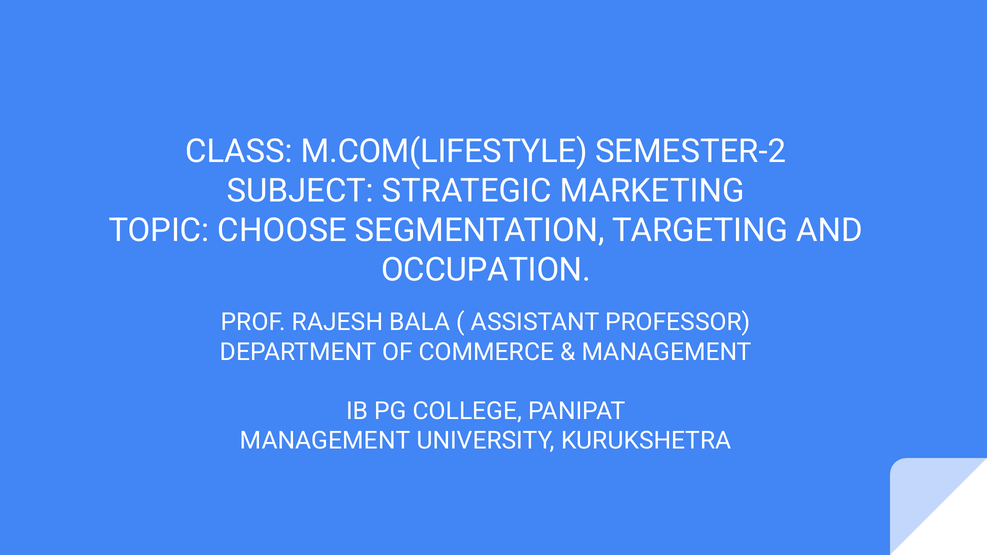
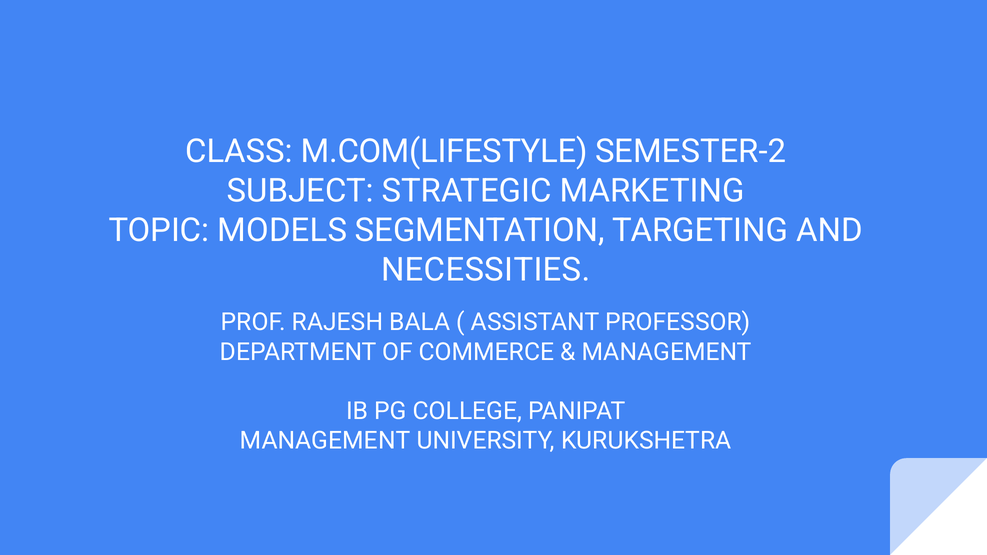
CHOOSE: CHOOSE -> MODELS (282, 230)
OCCUPATION: OCCUPATION -> NECESSITIES (486, 270)
